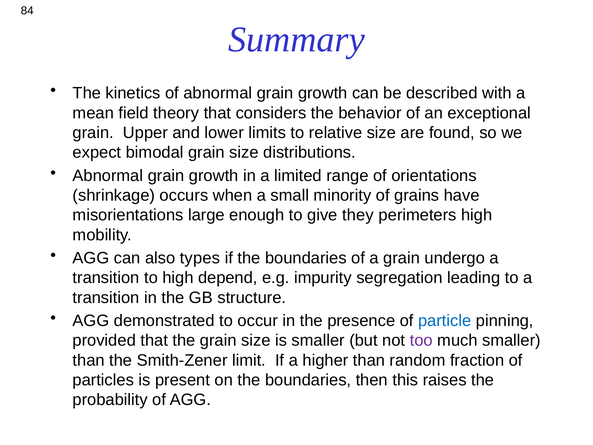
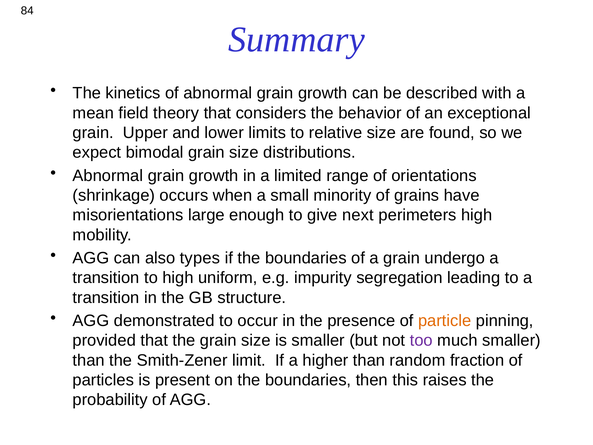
they: they -> next (358, 215)
depend: depend -> uniform (228, 278)
particle colour: blue -> orange (445, 320)
